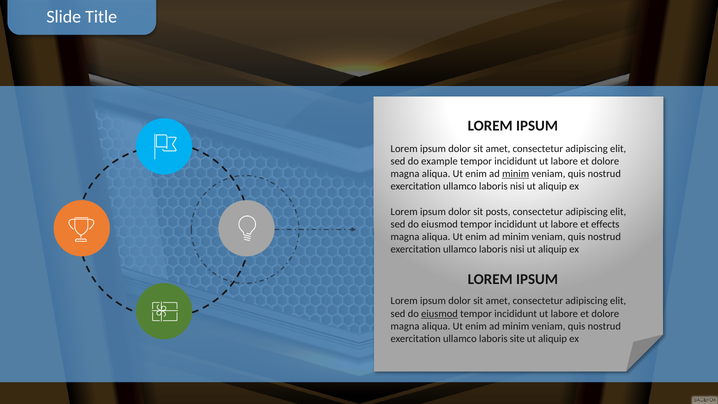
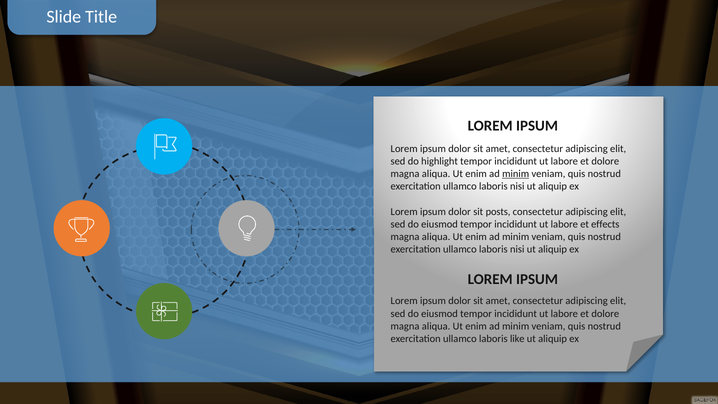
example: example -> highlight (440, 161)
eiusmod underline: present -> none (440, 314)
site: site -> like (517, 339)
